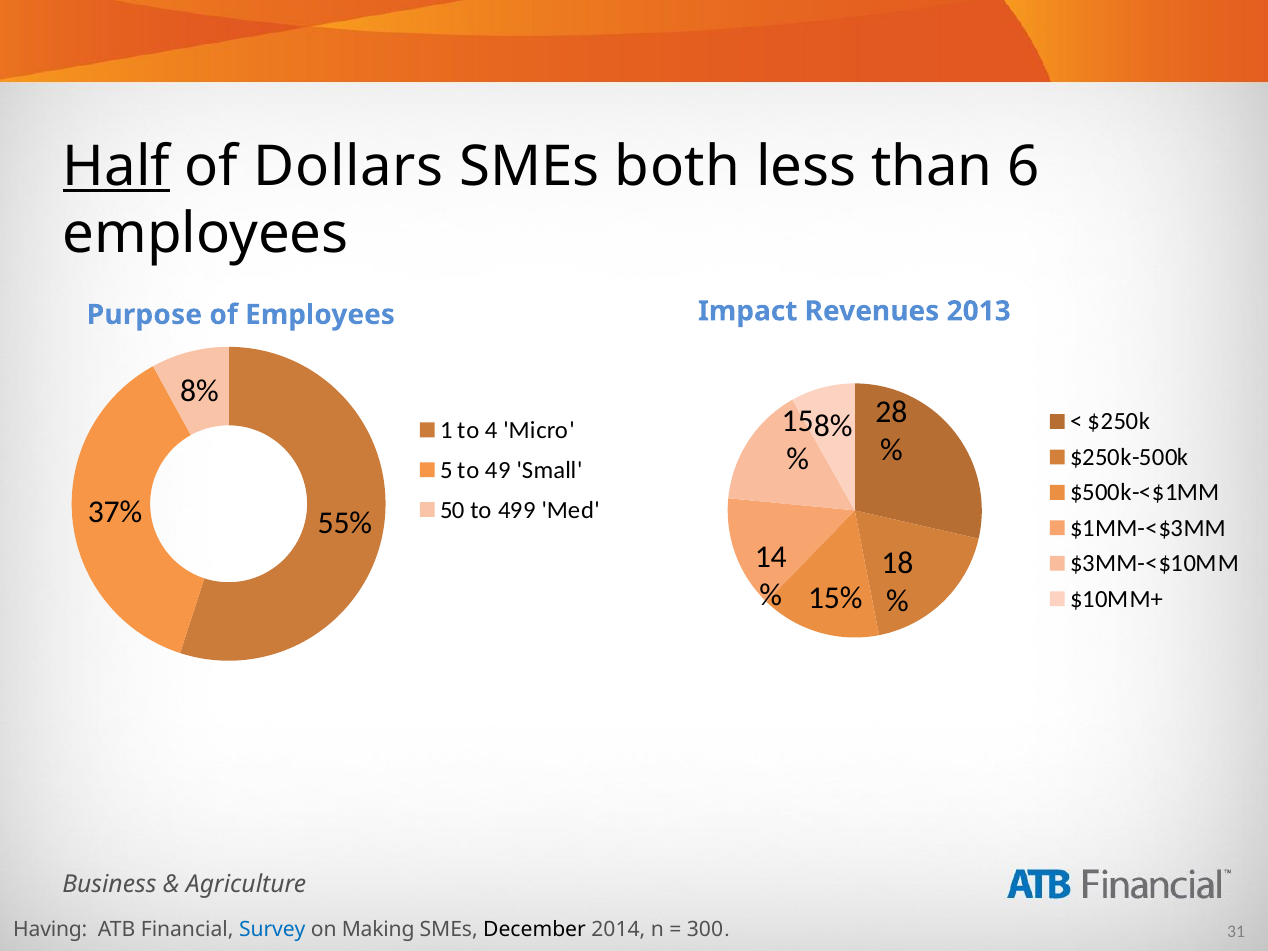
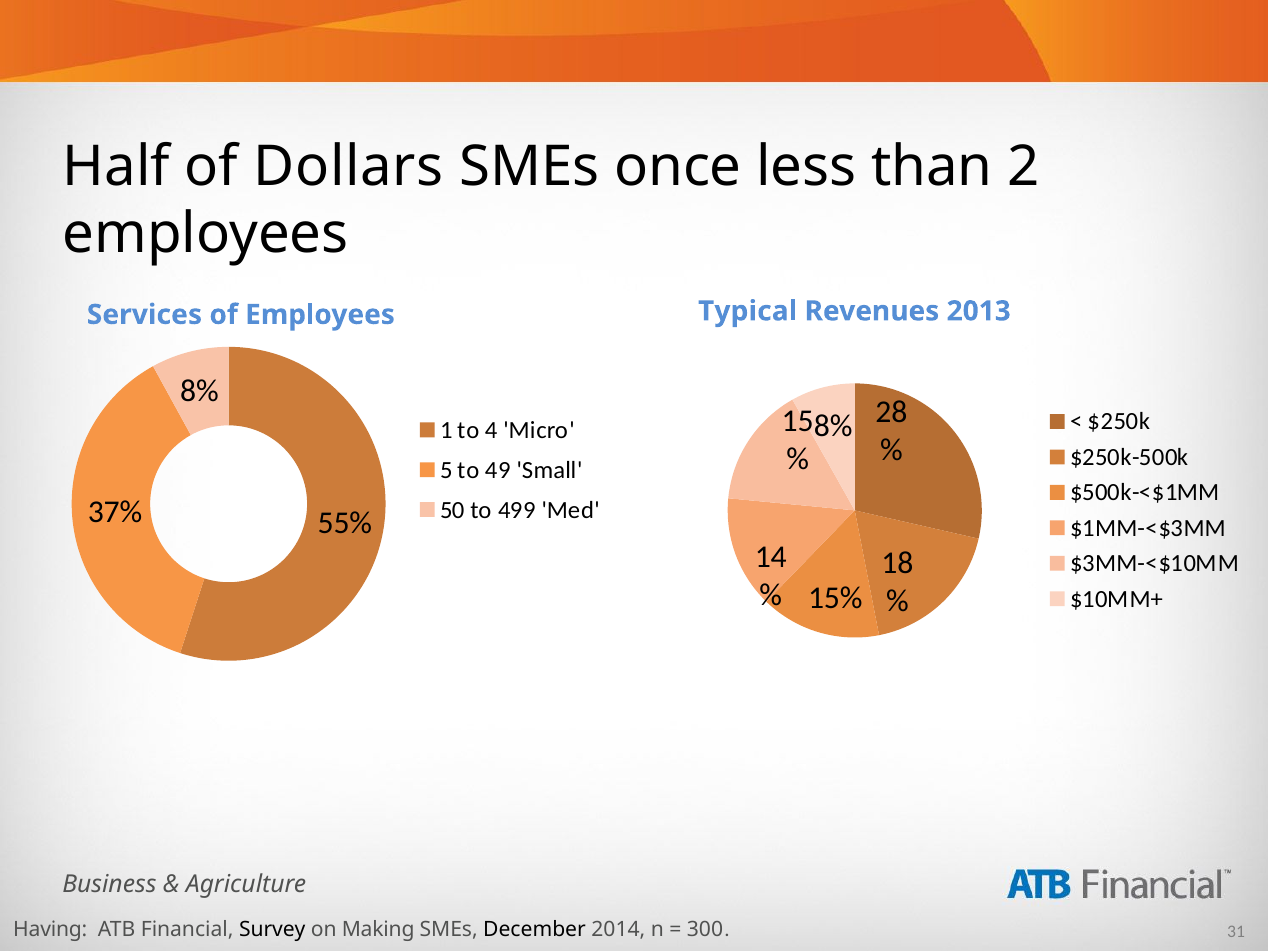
Half underline: present -> none (116, 166)
both: both -> once (678, 166)
6: 6 -> 2 (1023, 166)
Purpose: Purpose -> Services (144, 315)
Impact: Impact -> Typical (748, 311)
Survey colour: blue -> black (272, 930)
